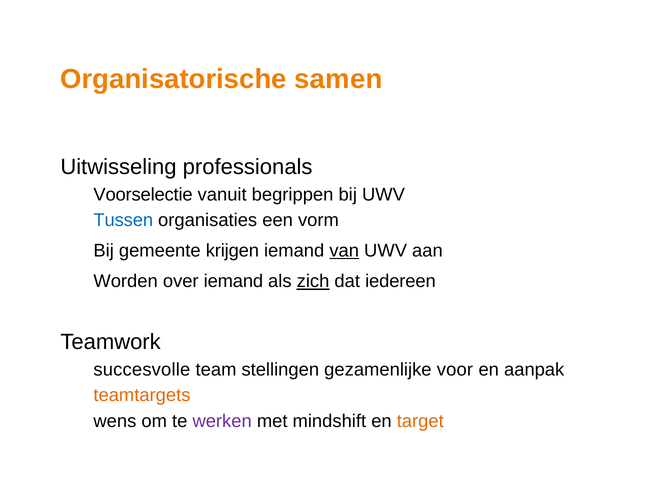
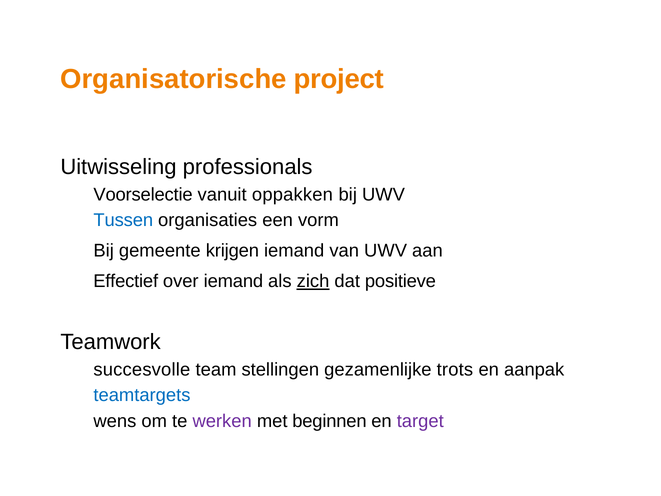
samen: samen -> project (339, 79)
begrippen: begrippen -> oppakken (292, 195)
van underline: present -> none (344, 250)
Worden: Worden -> Effectief (126, 281)
iedereen: iedereen -> positieve (400, 281)
voor: voor -> trots (455, 369)
teamtargets colour: orange -> blue (142, 395)
mindshift: mindshift -> beginnen (329, 421)
target colour: orange -> purple (420, 421)
